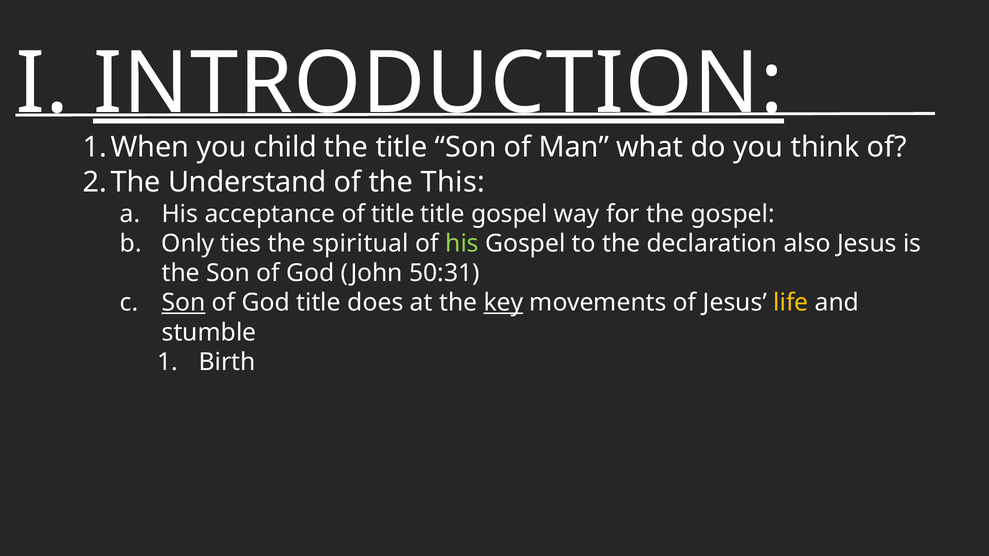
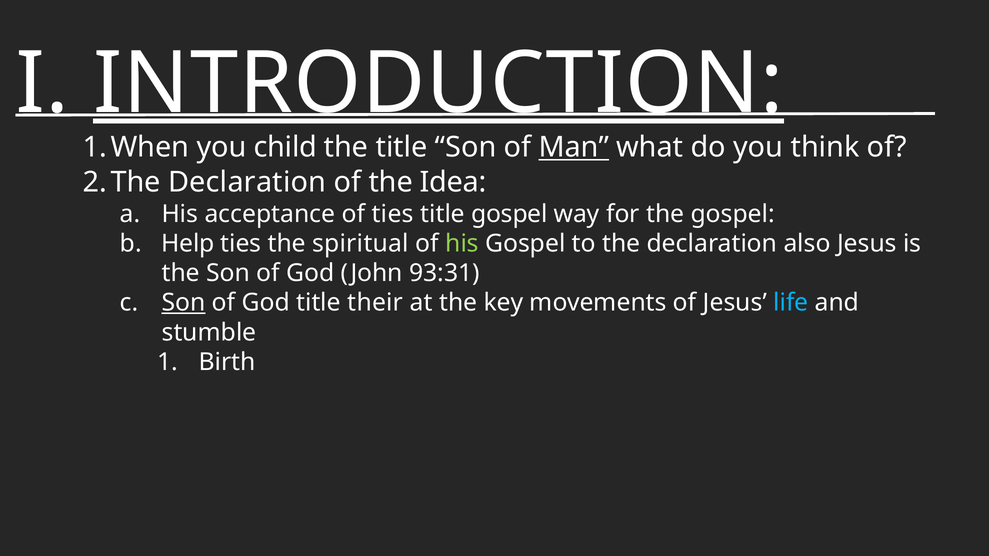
Man underline: none -> present (574, 147)
Understand: Understand -> Declaration (247, 182)
This: This -> Idea (453, 182)
of title: title -> ties (393, 214)
Only: Only -> Help (188, 244)
50:31: 50:31 -> 93:31 (444, 273)
does: does -> their (375, 303)
key underline: present -> none (503, 303)
life colour: yellow -> light blue (791, 303)
